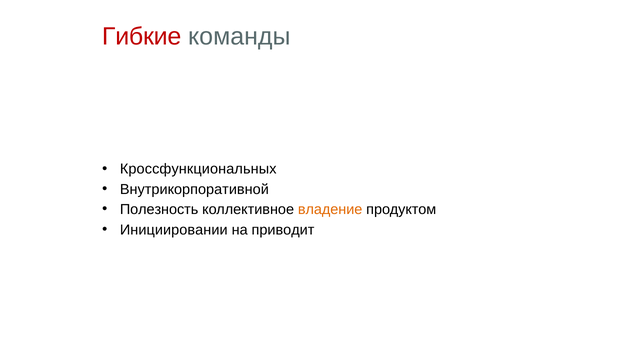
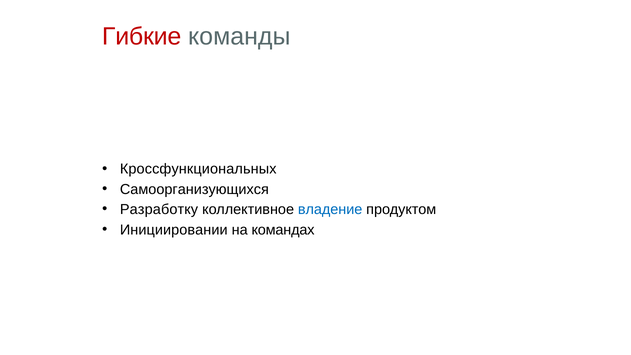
Внутрикорпоративной: Внутрикорпоративной -> Самоорганизующихся (194, 189)
Полезность: Полезность -> Разработку (159, 209)
владение colour: orange -> blue (330, 209)
приводит: приводит -> командах (283, 230)
